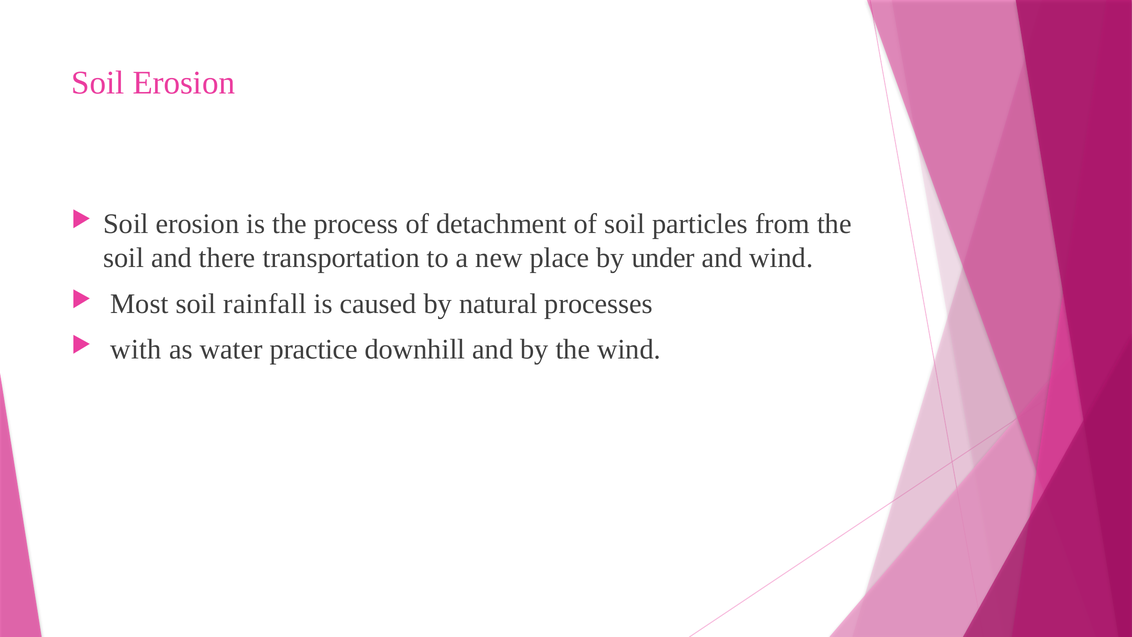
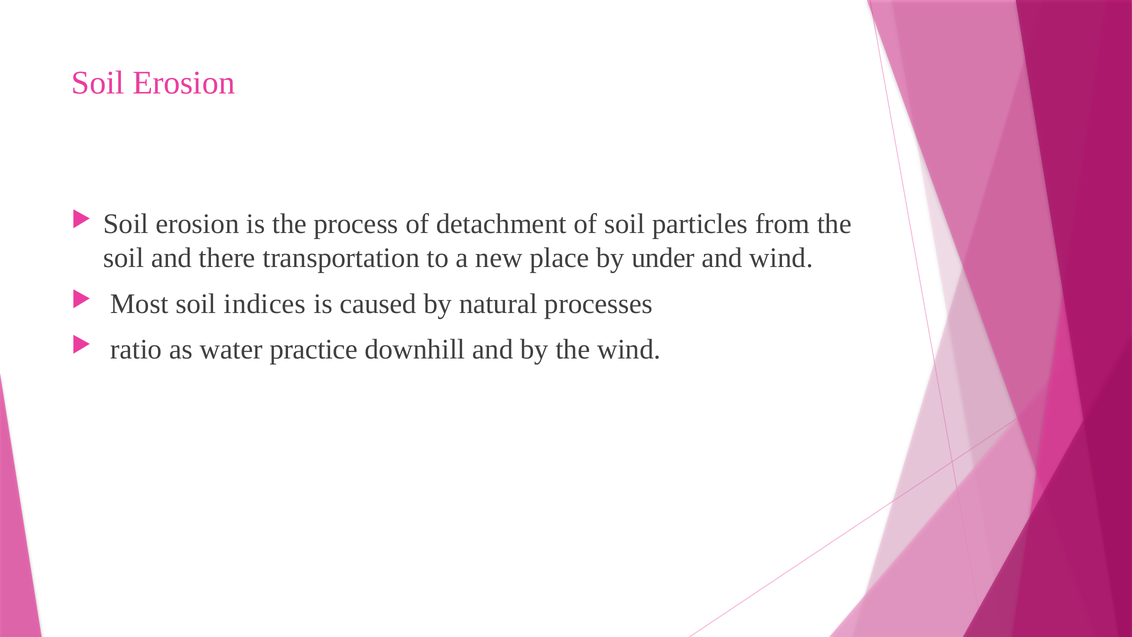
rainfall: rainfall -> indices (265, 304)
with: with -> ratio (136, 349)
